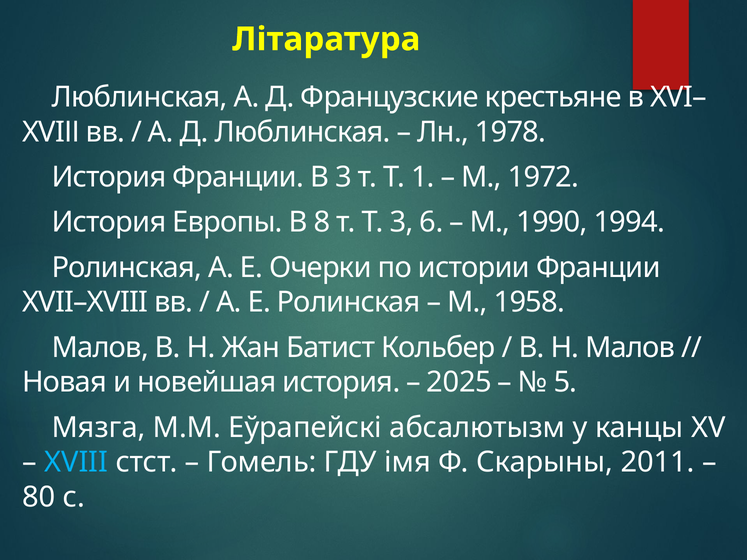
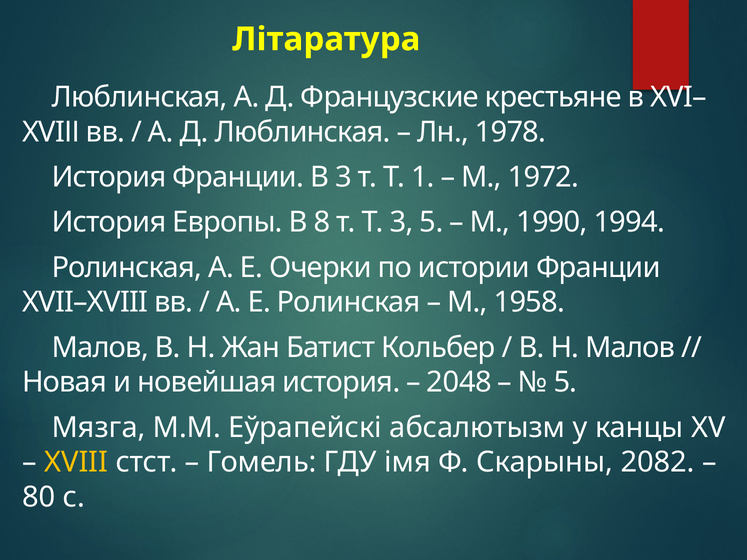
3 6: 6 -> 5 (431, 223)
2025: 2025 -> 2048 (459, 382)
XVIII colour: light blue -> yellow (76, 462)
2011: 2011 -> 2082 (658, 462)
